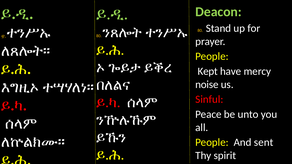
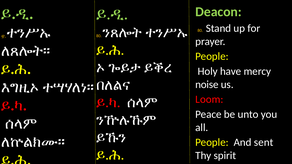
Kept: Kept -> Holy (208, 71)
Sinful: Sinful -> Loom (209, 100)
